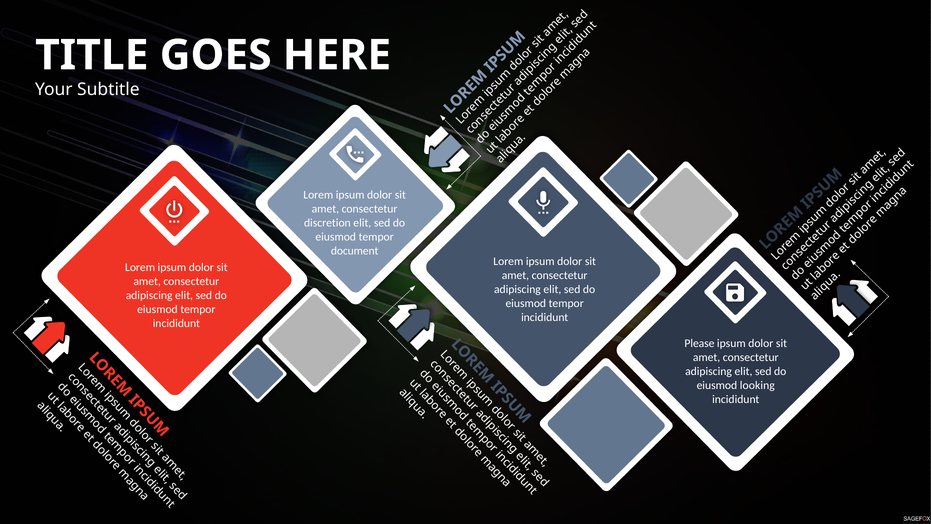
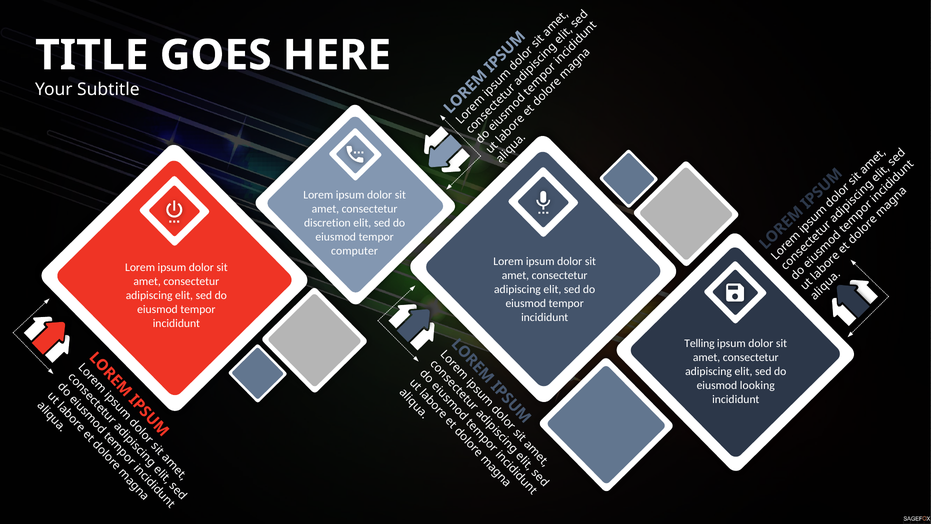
document: document -> computer (355, 251)
Please: Please -> Telling (700, 343)
